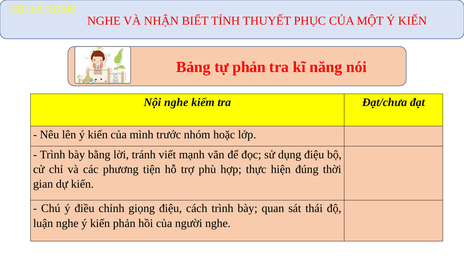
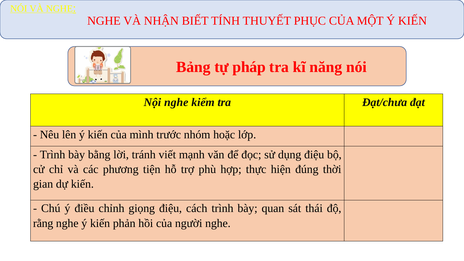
tự phản: phản -> pháp (249, 67)
luận: luận -> rằng (43, 223)
